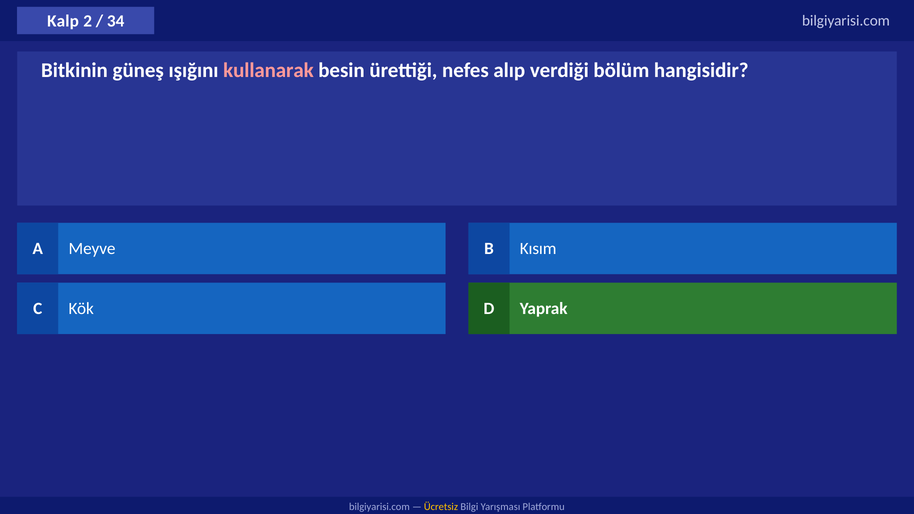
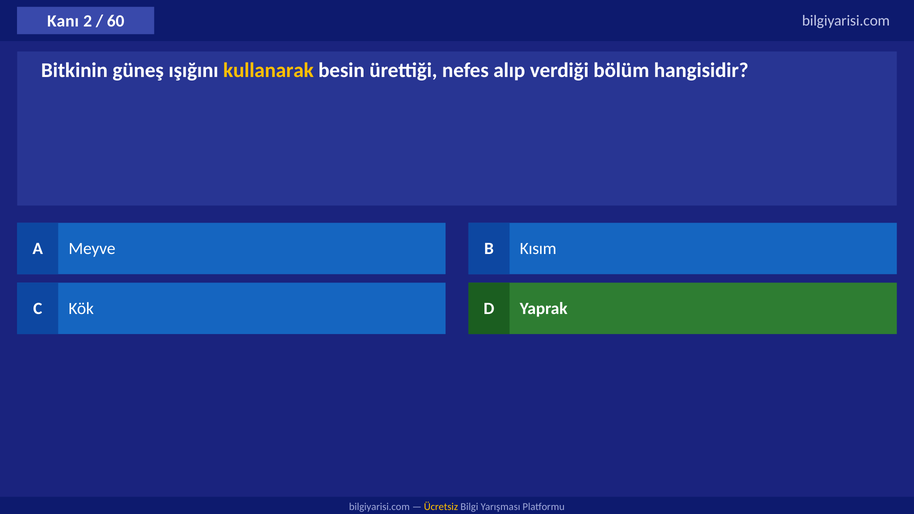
Kalp: Kalp -> Kanı (63, 21)
34: 34 -> 60 (116, 21)
kullanarak colour: pink -> yellow (268, 70)
